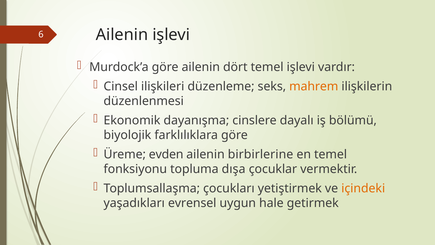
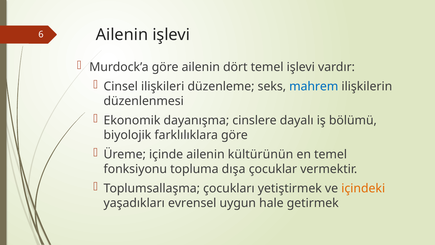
mahrem colour: orange -> blue (314, 86)
evden: evden -> içinde (166, 154)
birbirlerine: birbirlerine -> kültürünün (261, 154)
